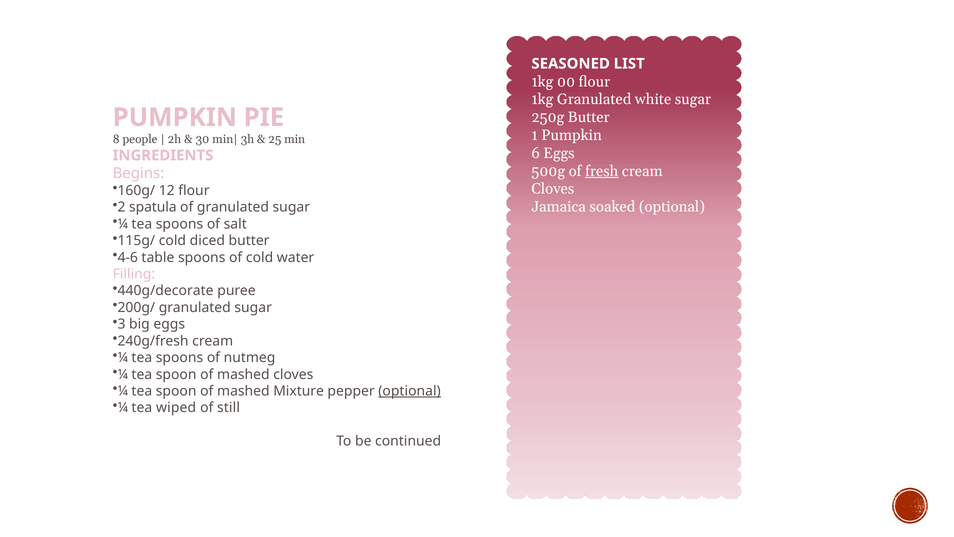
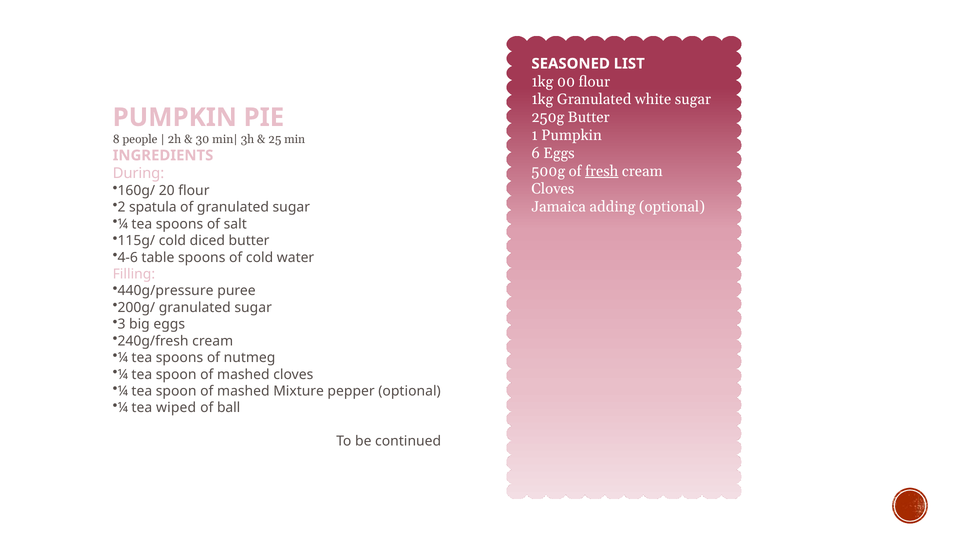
Begins: Begins -> During (138, 173)
12: 12 -> 20 (167, 190)
soaked: soaked -> adding (612, 207)
440g/decorate: 440g/decorate -> 440g/pressure (166, 291)
optional underline: present -> none (410, 391)
still: still -> ball (229, 408)
